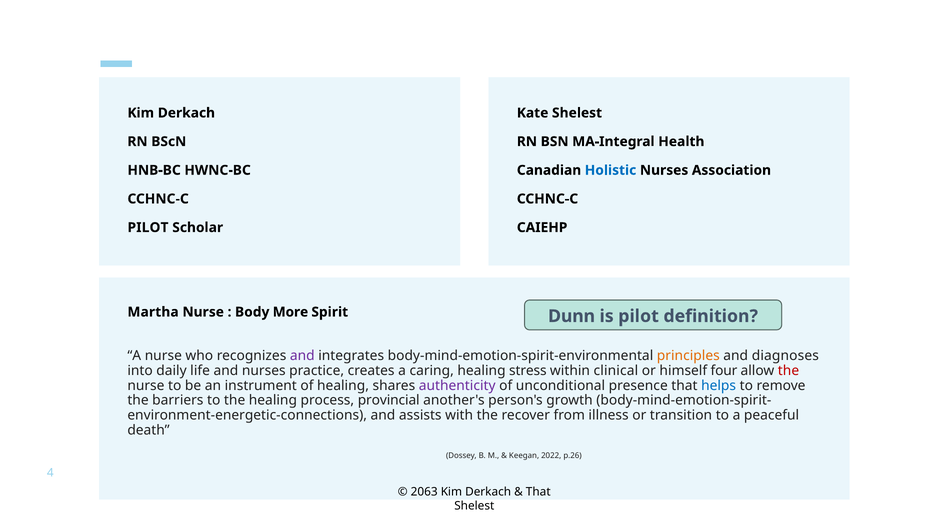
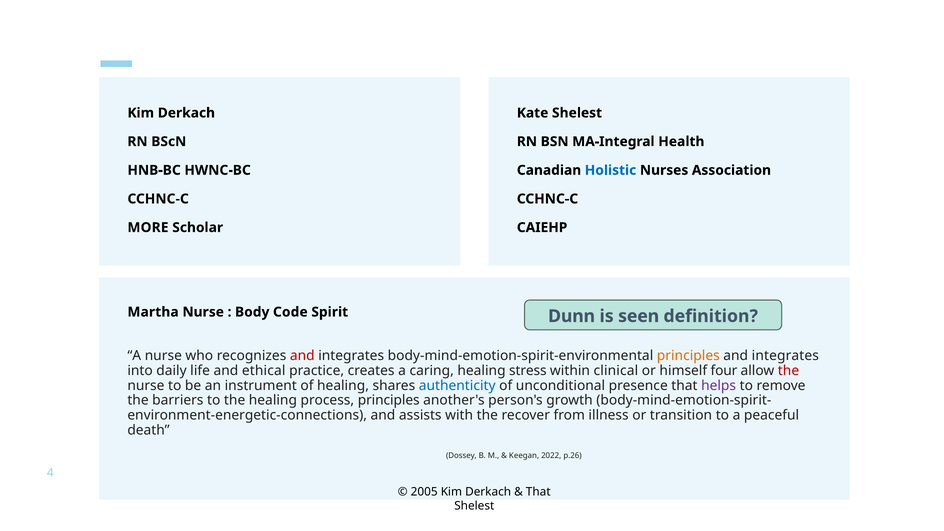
PILOT: PILOT -> MORE (148, 228)
More: More -> Code (290, 312)
is pilot: pilot -> seen (639, 316)
and colour: purple -> red (302, 356)
diagnoses: diagnoses -> integrates (785, 356)
and nurses: nurses -> ethical (264, 371)
authenticity colour: purple -> blue (457, 385)
helps colour: blue -> purple (719, 385)
process provincial: provincial -> principles (389, 400)
2063: 2063 -> 2005 (424, 492)
